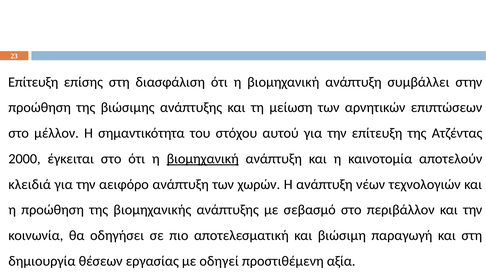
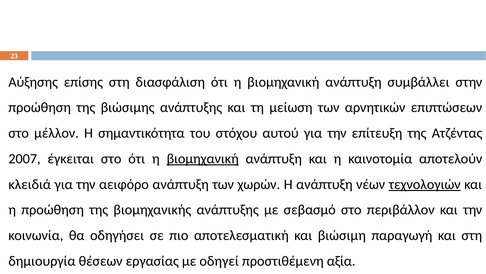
Επίτευξη: Επίτευξη -> Αύξησης (33, 82)
2000: 2000 -> 2007 (24, 158)
τεχνολογιών underline: none -> present (425, 184)
